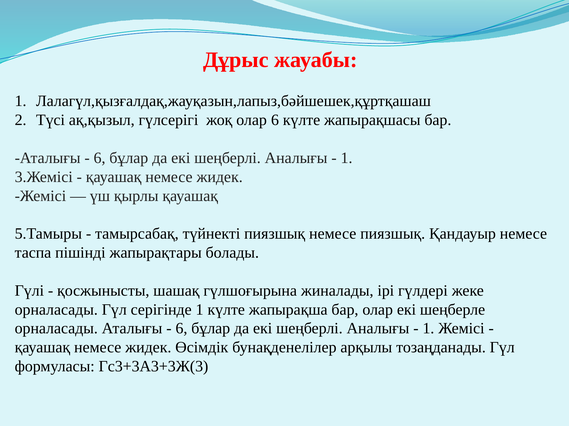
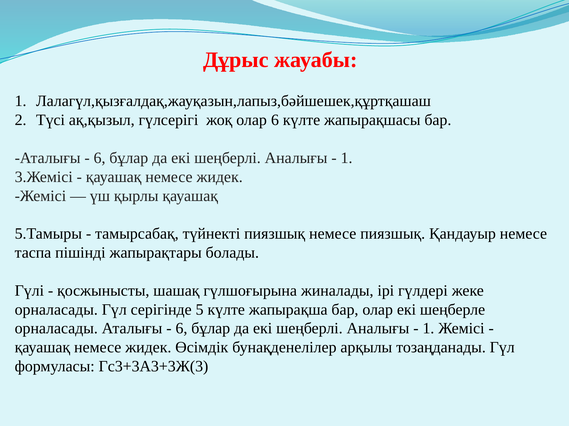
серігінде 1: 1 -> 5 (200, 310)
